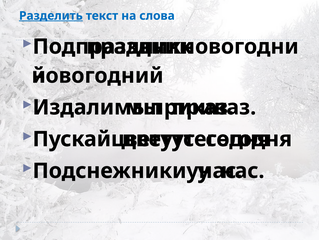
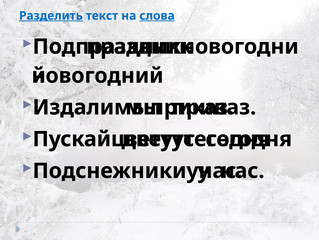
слова underline: none -> present (157, 16)
